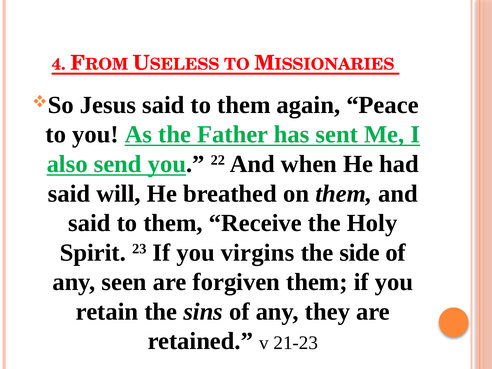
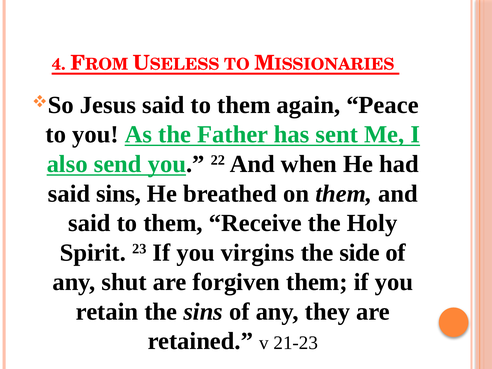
said will: will -> sins (119, 194)
seen: seen -> shut (124, 282)
